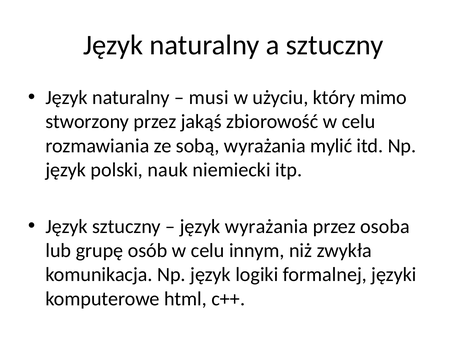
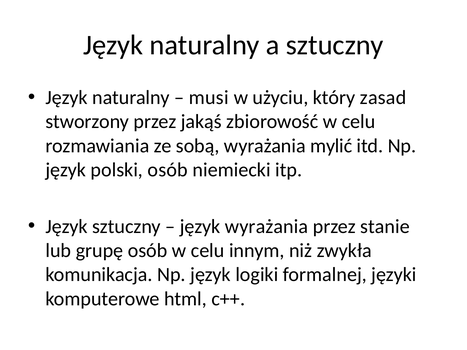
mimo: mimo -> zasad (383, 98)
polski nauk: nauk -> osób (168, 170)
osoba: osoba -> stanie (385, 227)
